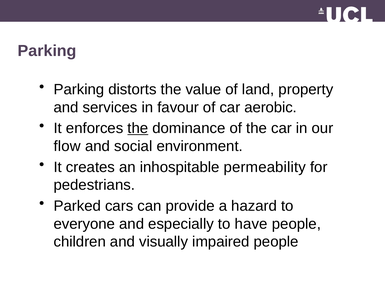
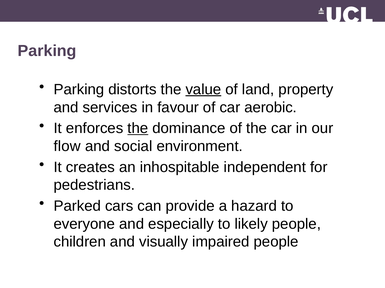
value underline: none -> present (203, 90)
permeability: permeability -> independent (265, 168)
have: have -> likely (251, 224)
